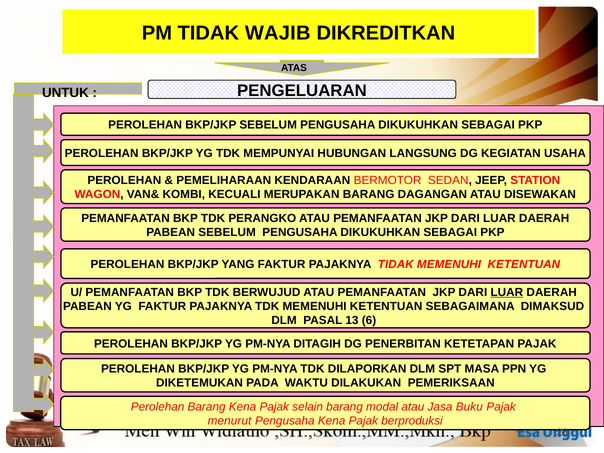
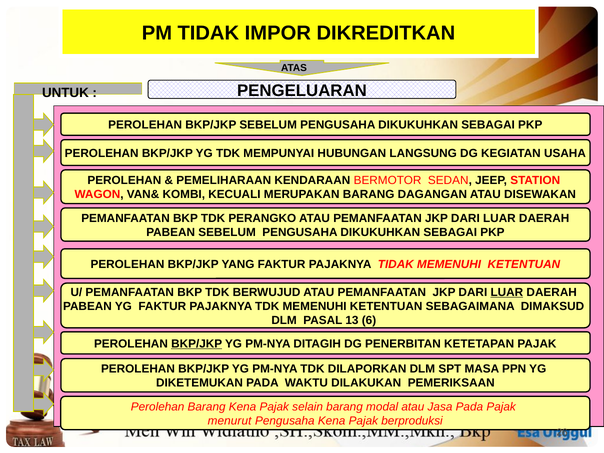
WAJIB: WAJIB -> IMPOR (278, 33)
BKP/JKP underline: none -> present (197, 344)
Jasa Buku: Buku -> Pada (469, 407)
